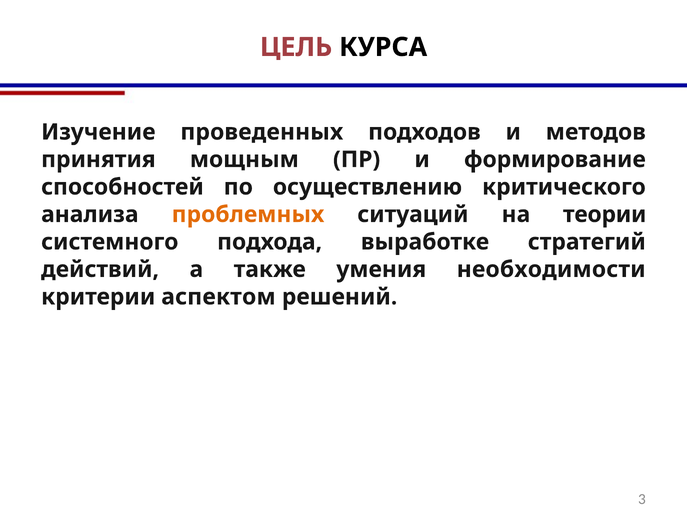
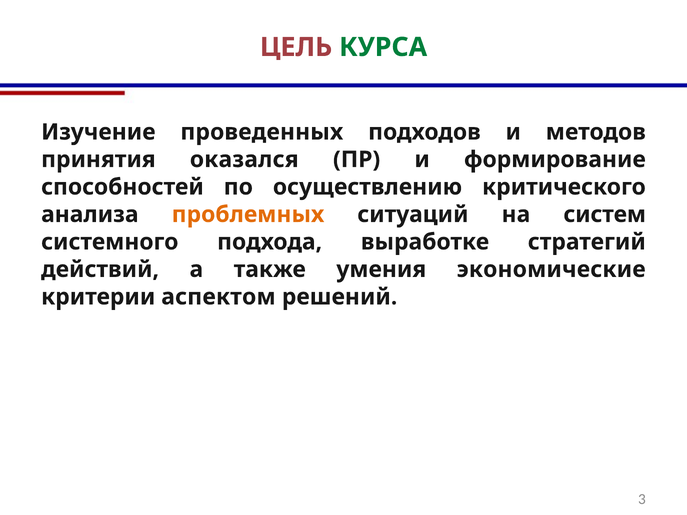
КУРСА colour: black -> green (383, 47)
мощным: мощным -> оказался (244, 160)
теории: теории -> систем (605, 215)
необходимости: необходимости -> экономические (551, 270)
